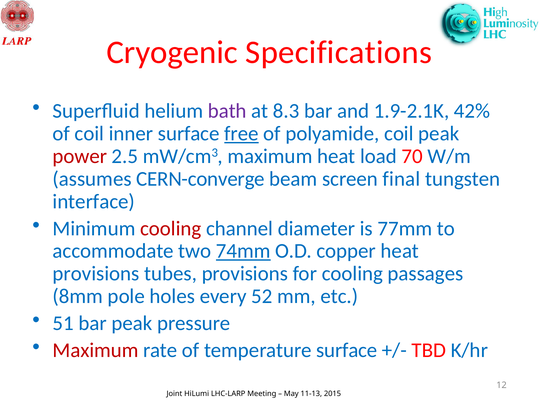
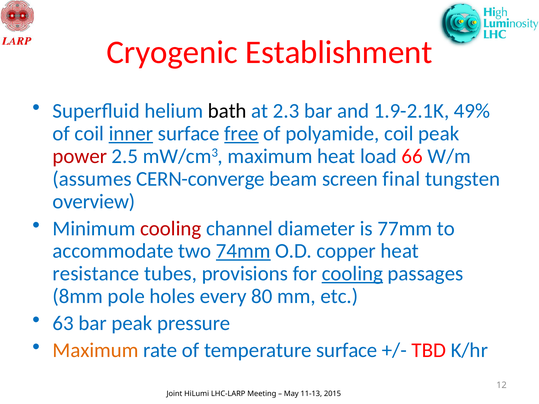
Specifications: Specifications -> Establishment (339, 52)
bath colour: purple -> black (227, 111)
8.3: 8.3 -> 2.3 (286, 111)
42%: 42% -> 49% (472, 111)
inner underline: none -> present (131, 134)
70: 70 -> 66 (412, 156)
interface: interface -> overview (94, 202)
provisions: provisions -> resistance (96, 274)
cooling underline: none -> present (352, 274)
52: 52 -> 80 (262, 297)
51: 51 -> 63 (63, 323)
Maximum colour: red -> orange (96, 350)
